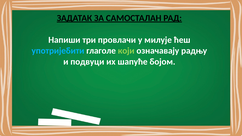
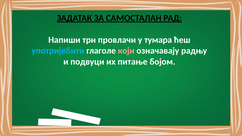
милује: милује -> тумара (158, 40)
који colour: light green -> pink (126, 51)
шапуће: шапуће -> питање (133, 62)
